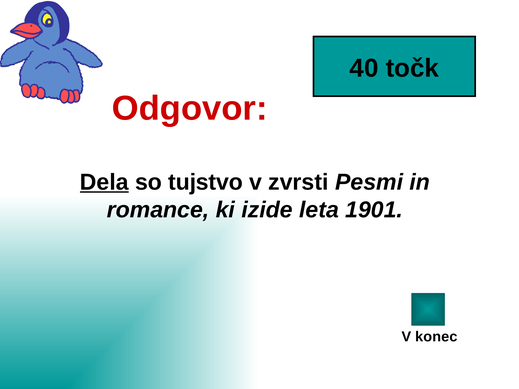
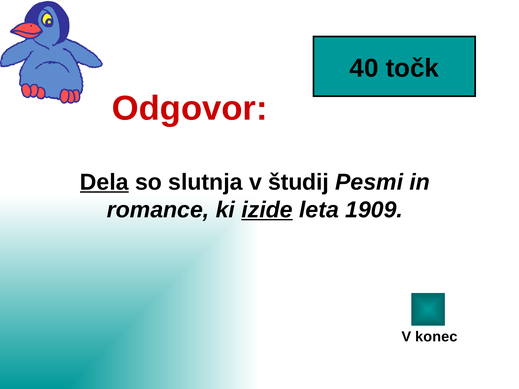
tujstvo: tujstvo -> slutnja (205, 182)
zvrsti: zvrsti -> študij (299, 182)
izide underline: none -> present (267, 210)
1901: 1901 -> 1909 (374, 210)
